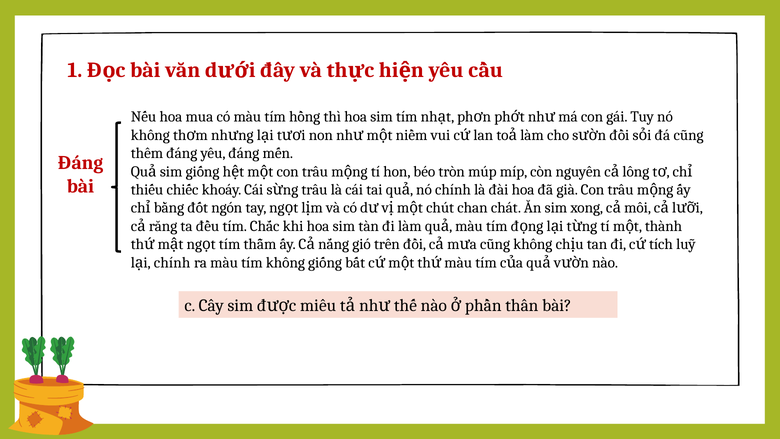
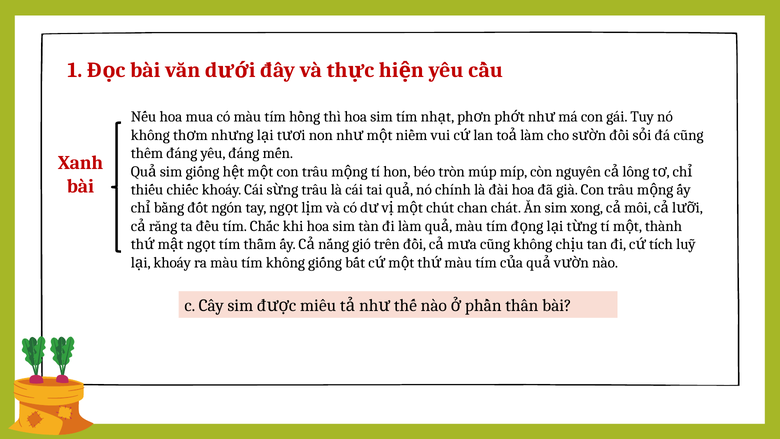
Đáng: Đáng -> Xanh (81, 163)
chính: chính -> khoáy (172, 262)
